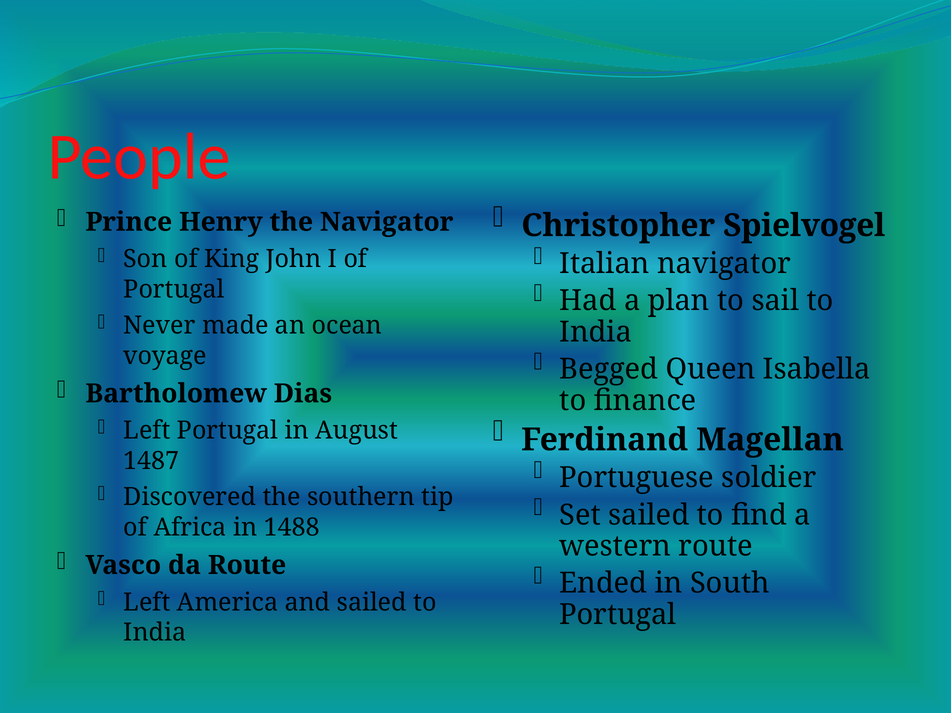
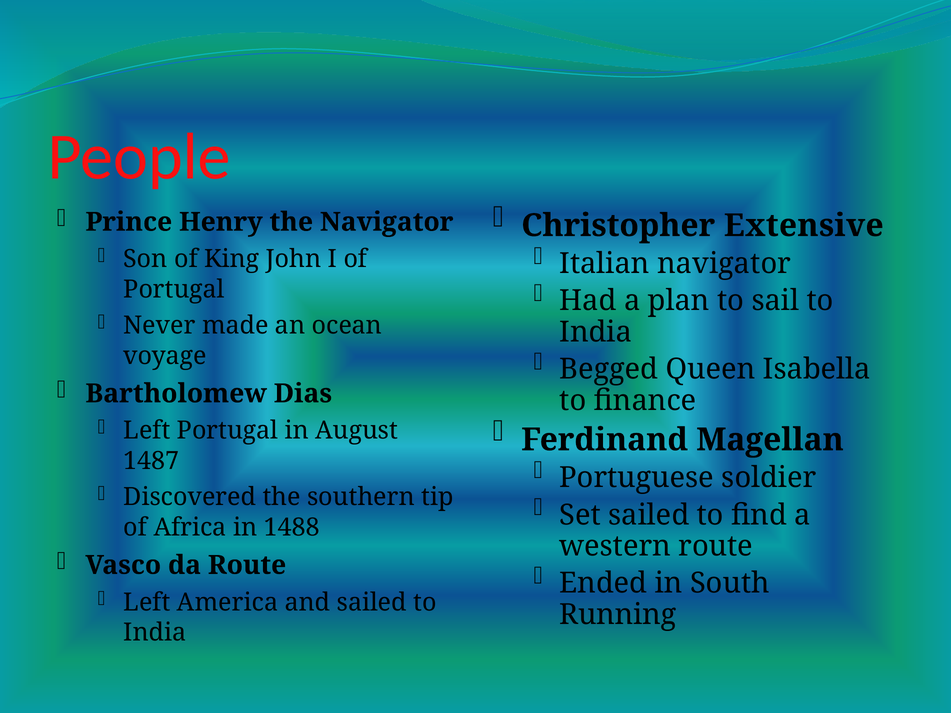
Spielvogel: Spielvogel -> Extensive (804, 226)
Portugal: Portugal -> Running (618, 615)
